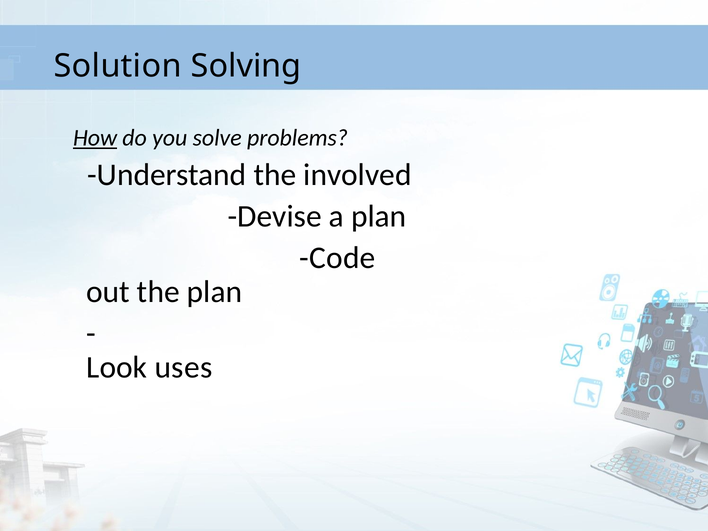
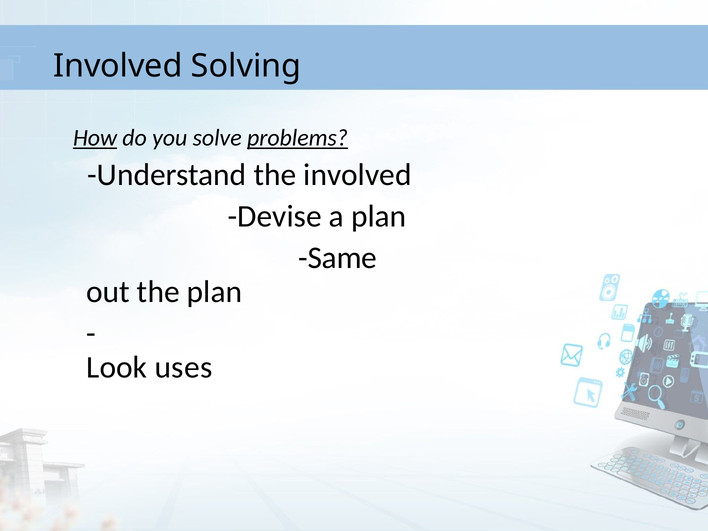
Solution: Solution -> Involved (118, 66)
problems underline: none -> present (297, 138)
Code: Code -> Same (338, 258)
